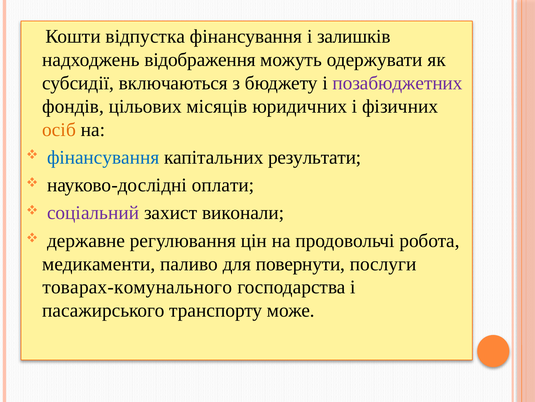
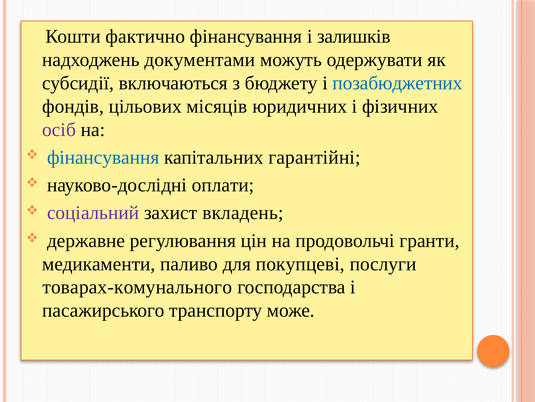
відпустка: відпустка -> фактично (145, 37)
відображення: відображення -> документами (200, 60)
позабюджетних colour: purple -> blue (398, 83)
осіб colour: orange -> purple (59, 129)
результати: результати -> гарантійні (314, 157)
виконали: виконали -> вкладень (243, 213)
робота: робота -> гранти (429, 240)
повернути: повернути -> покупцеві (300, 263)
